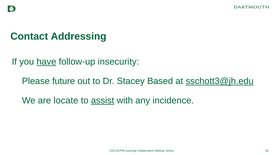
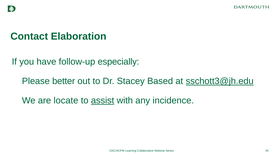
Addressing: Addressing -> Elaboration (79, 36)
have underline: present -> none (46, 62)
insecurity: insecurity -> especially (118, 62)
future: future -> better (64, 81)
